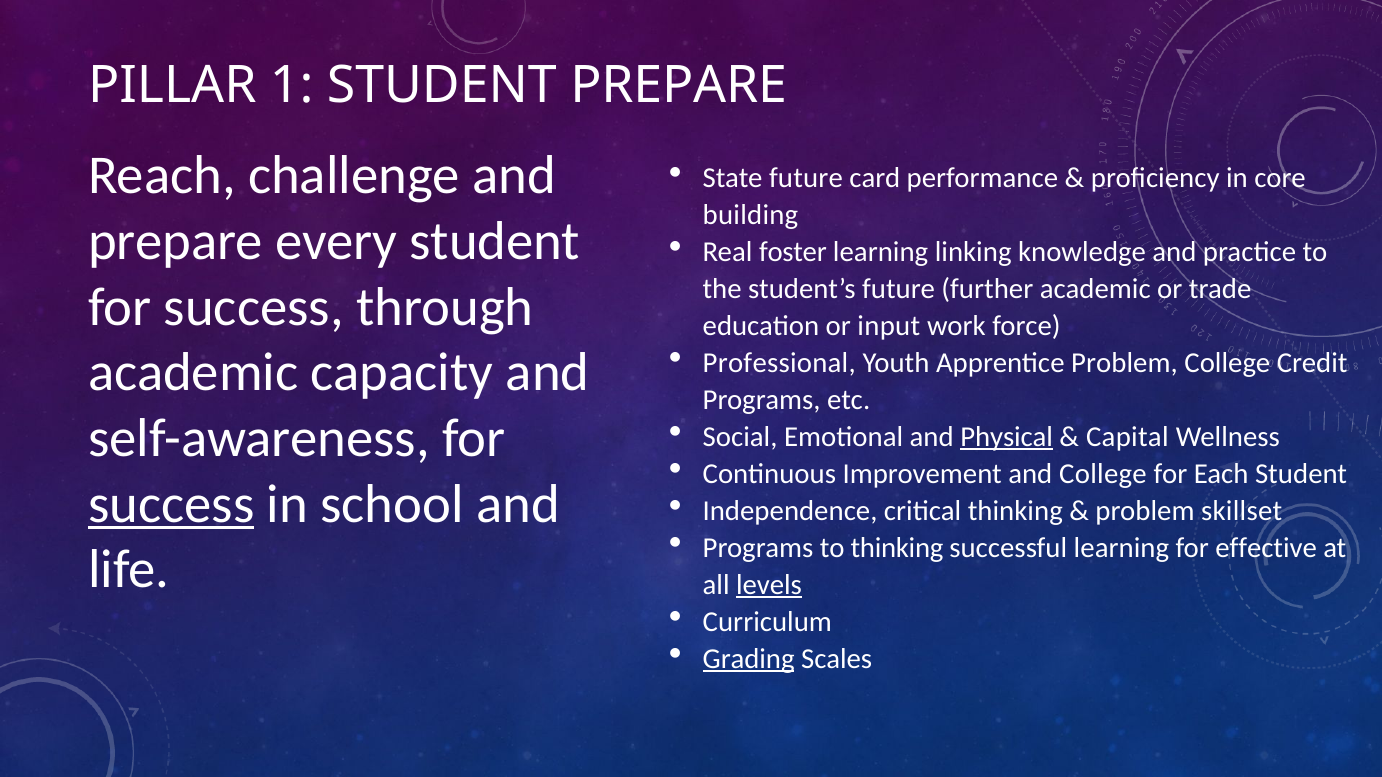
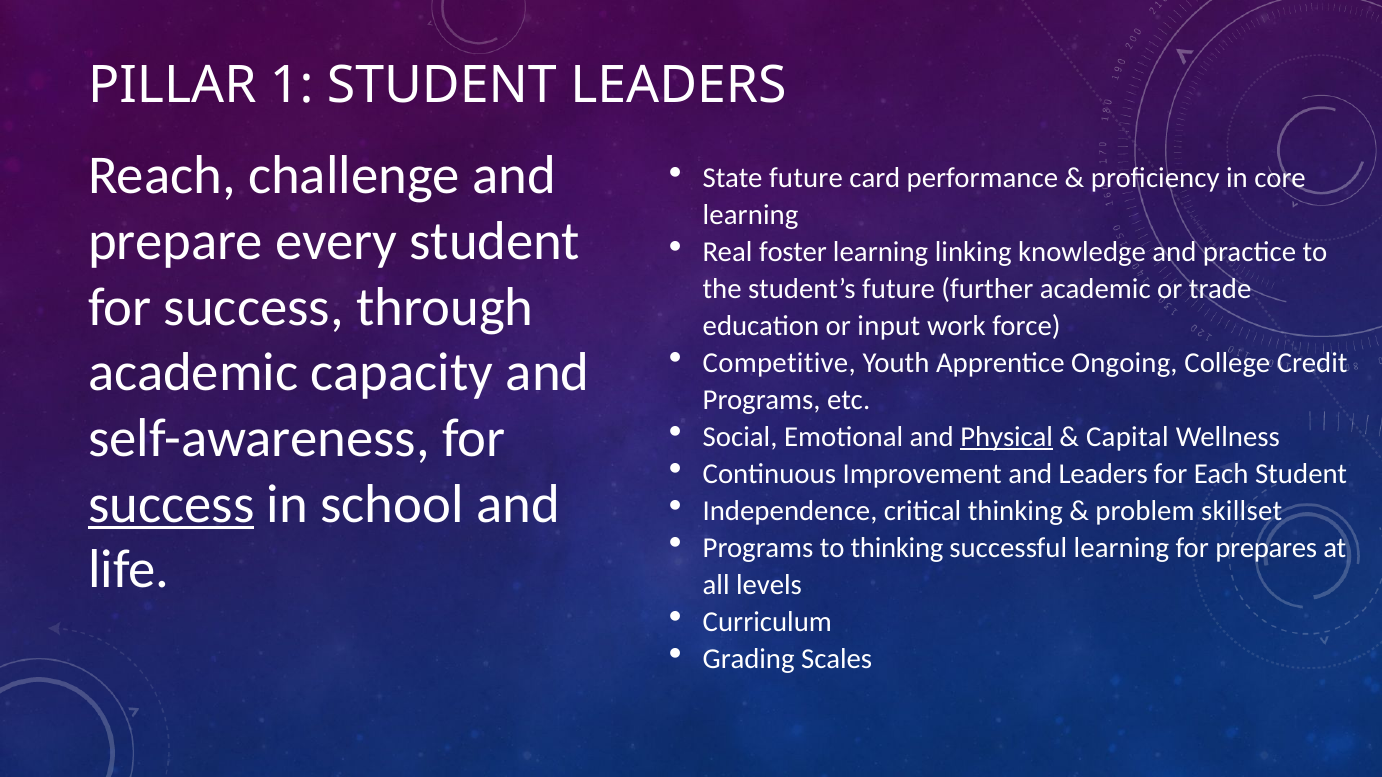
STUDENT PREPARE: PREPARE -> LEADERS (678, 85)
building: building -> learning (751, 215)
Professional: Professional -> Competitive (779, 363)
Apprentice Problem: Problem -> Ongoing (1124, 363)
and College: College -> Leaders (1103, 474)
effective: effective -> prepares (1266, 548)
levels underline: present -> none (769, 585)
Grading underline: present -> none (749, 659)
